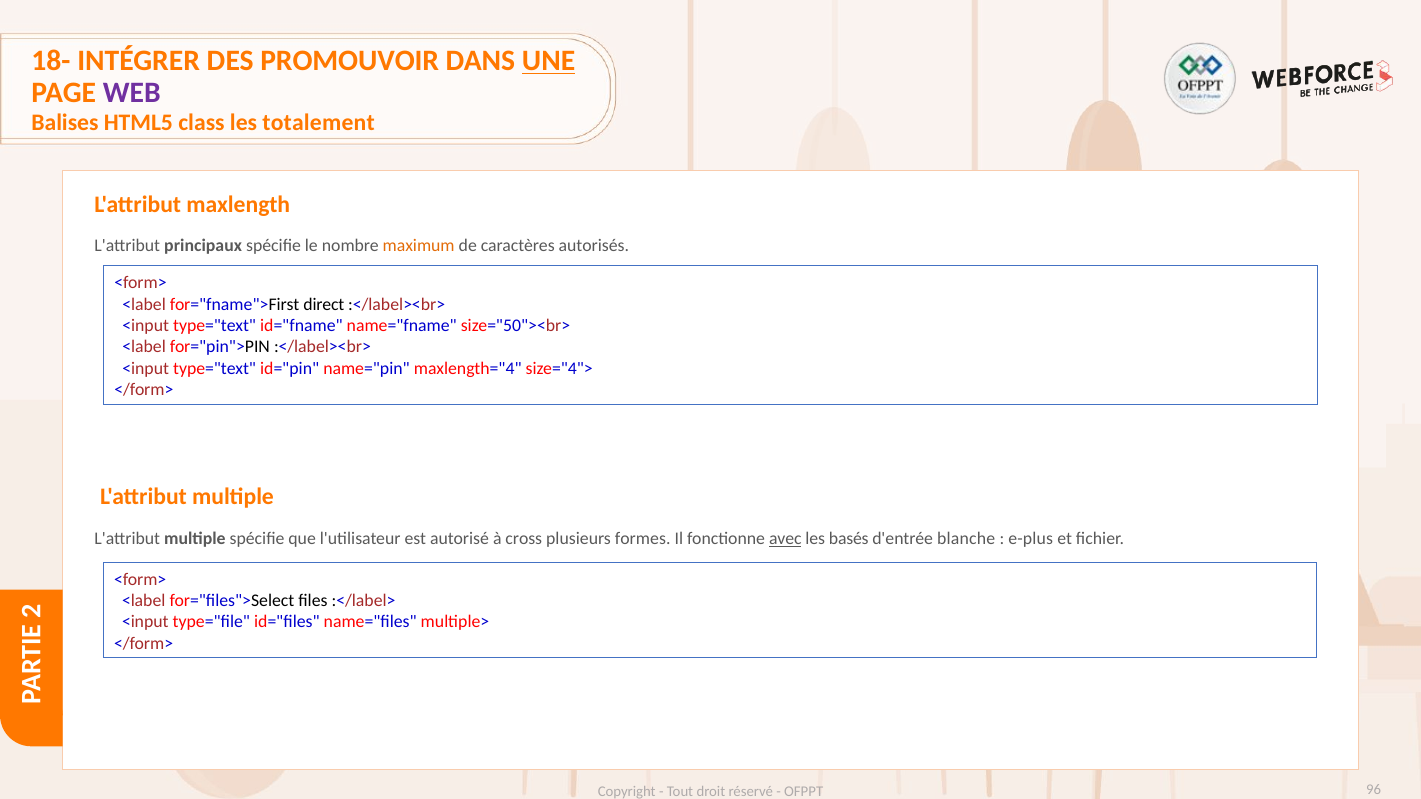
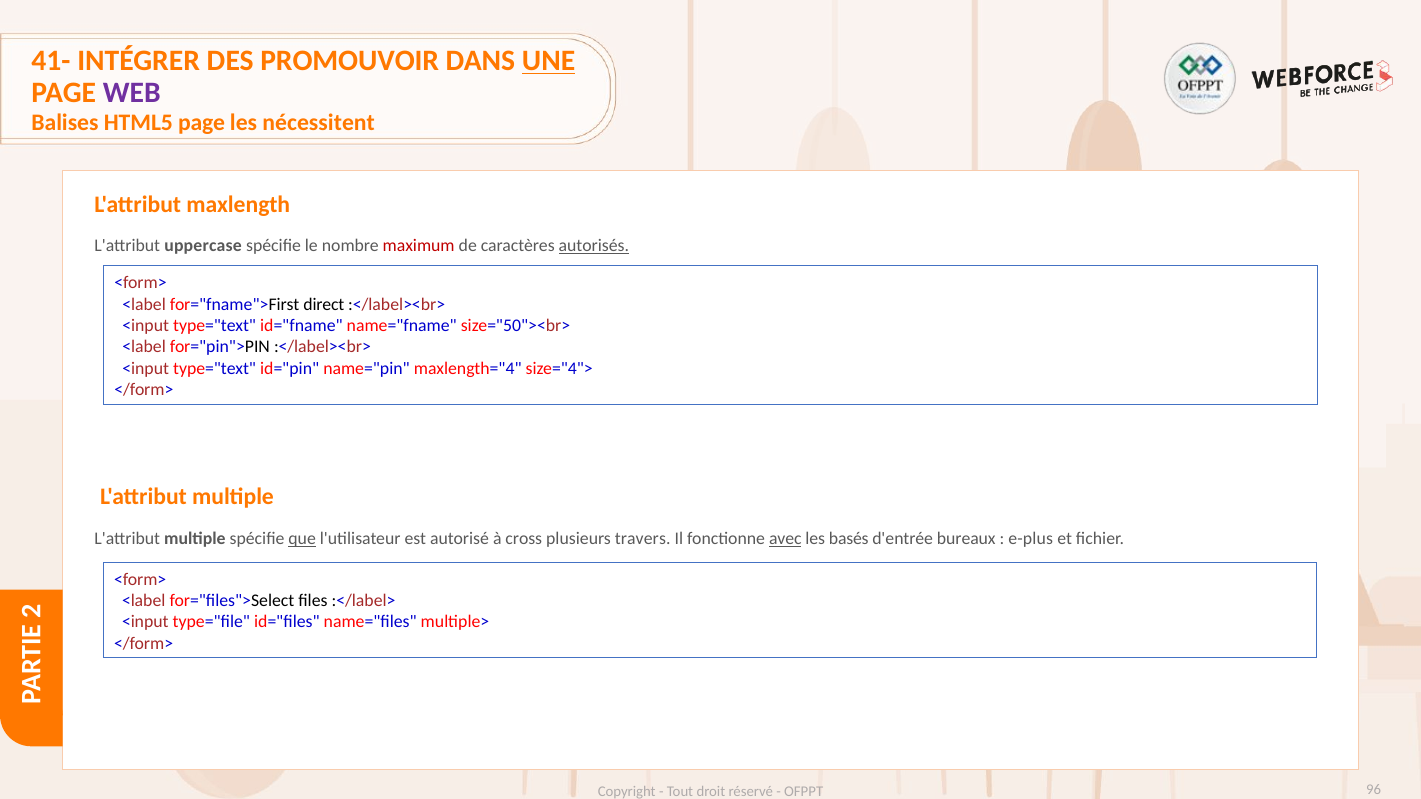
18-: 18- -> 41- (51, 61)
HTML5 class: class -> page (202, 123)
totalement: totalement -> nécessitent (319, 123)
principaux: principaux -> uppercase (203, 246)
maximum colour: orange -> red (419, 246)
autorisés underline: none -> present (594, 246)
que underline: none -> present (302, 539)
formes: formes -> travers (643, 539)
blanche: blanche -> bureaux (966, 539)
